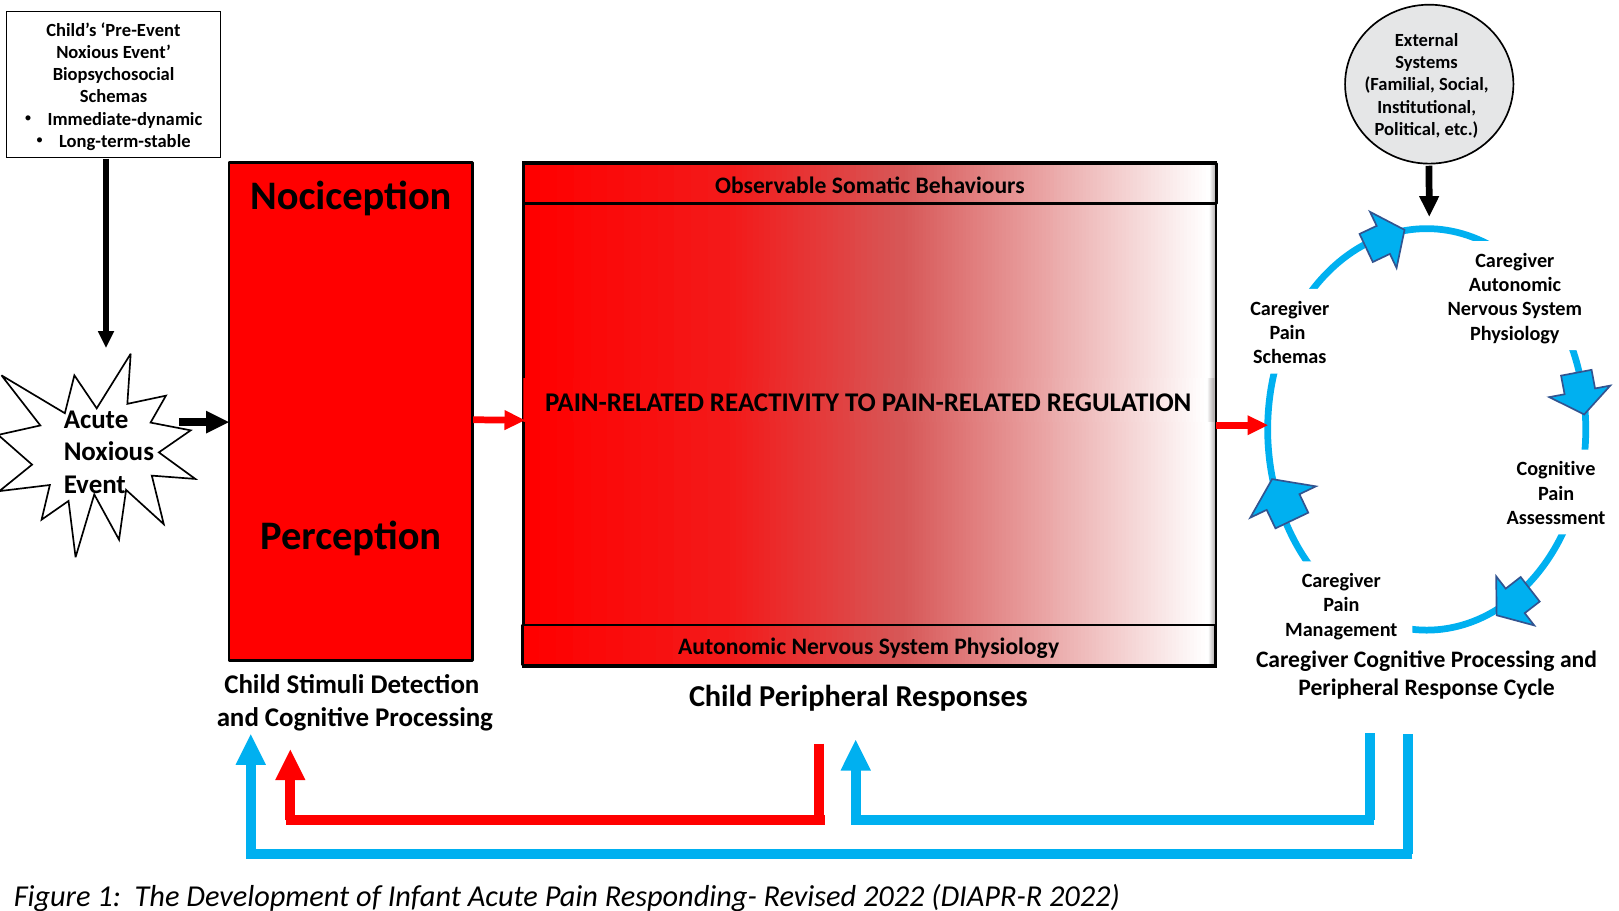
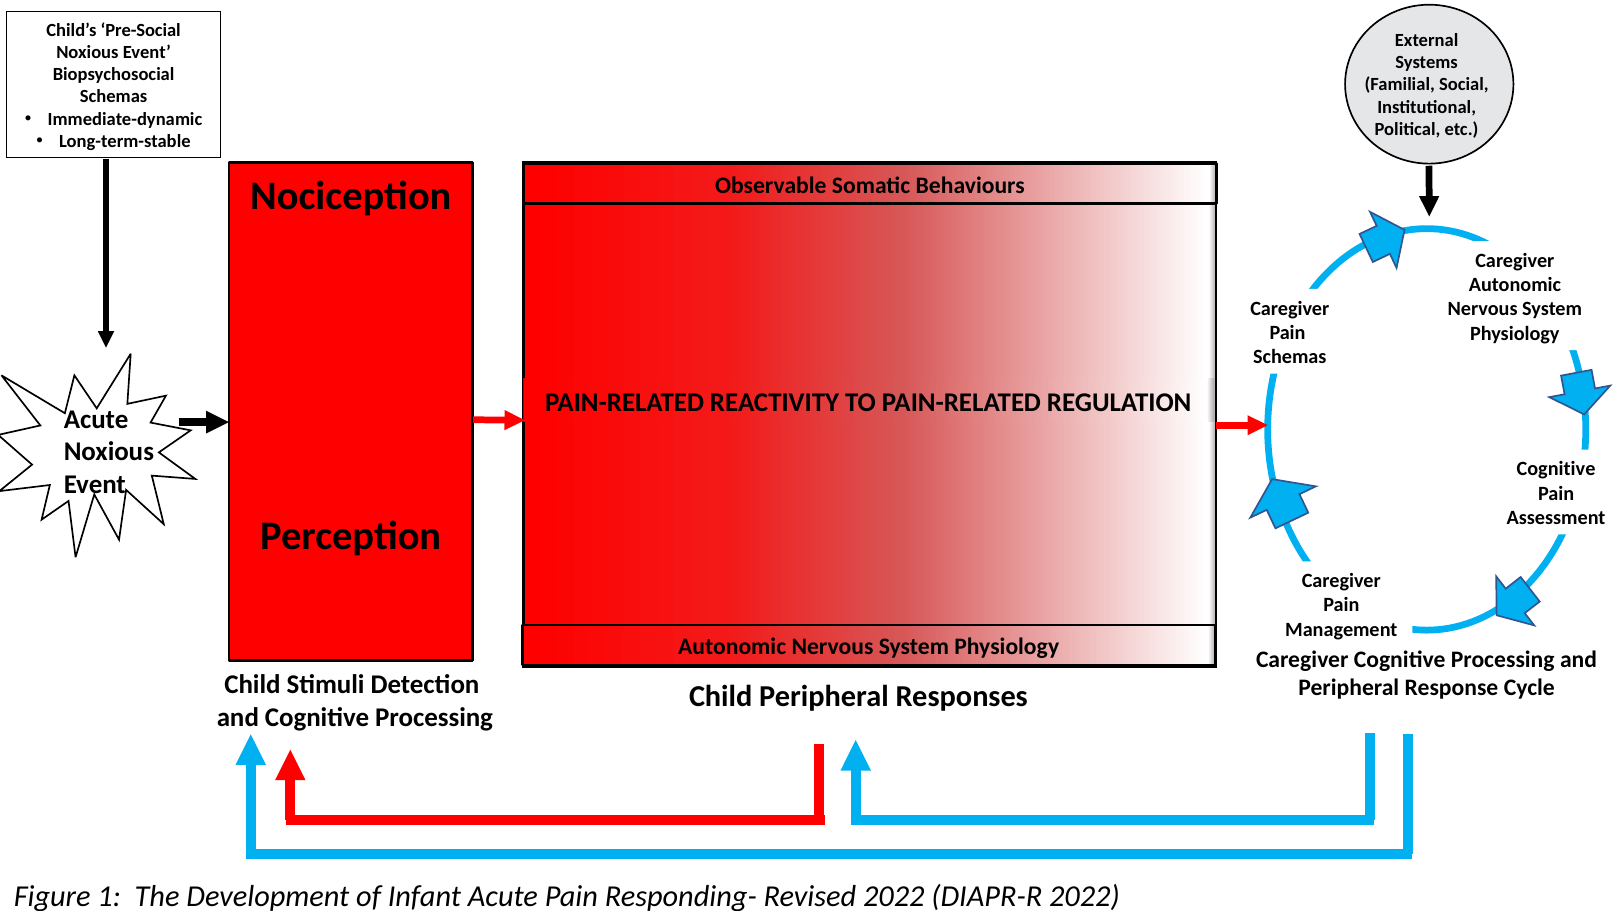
Pre-Event: Pre-Event -> Pre-Social (141, 30)
